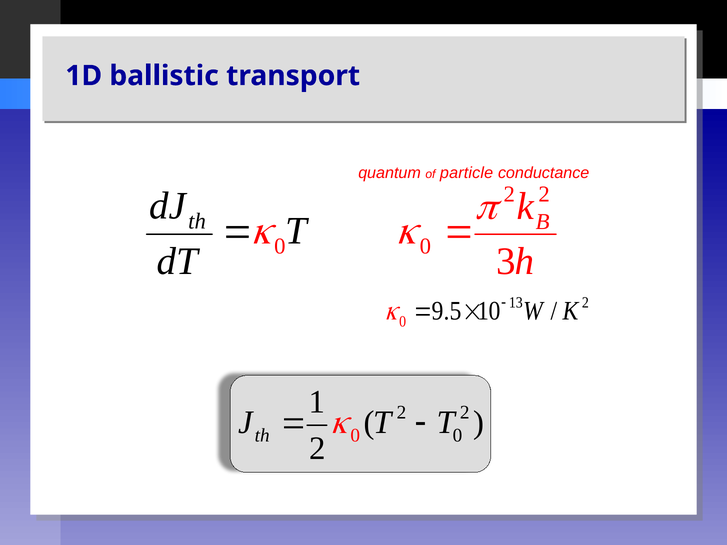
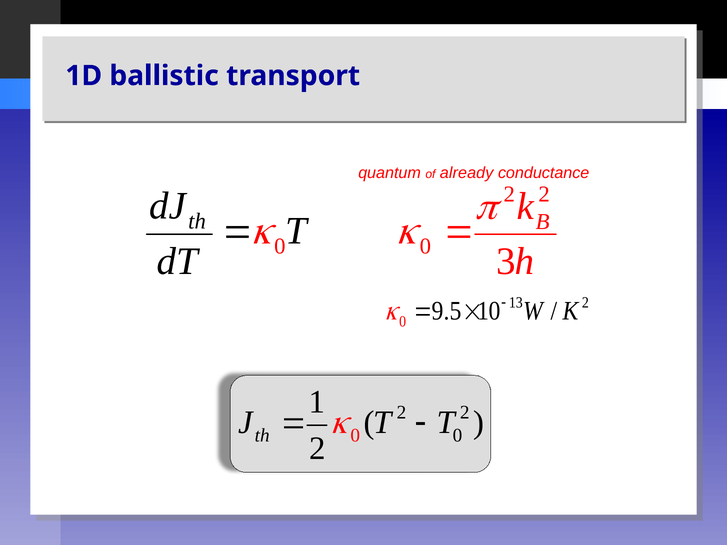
particle: particle -> already (467, 173)
